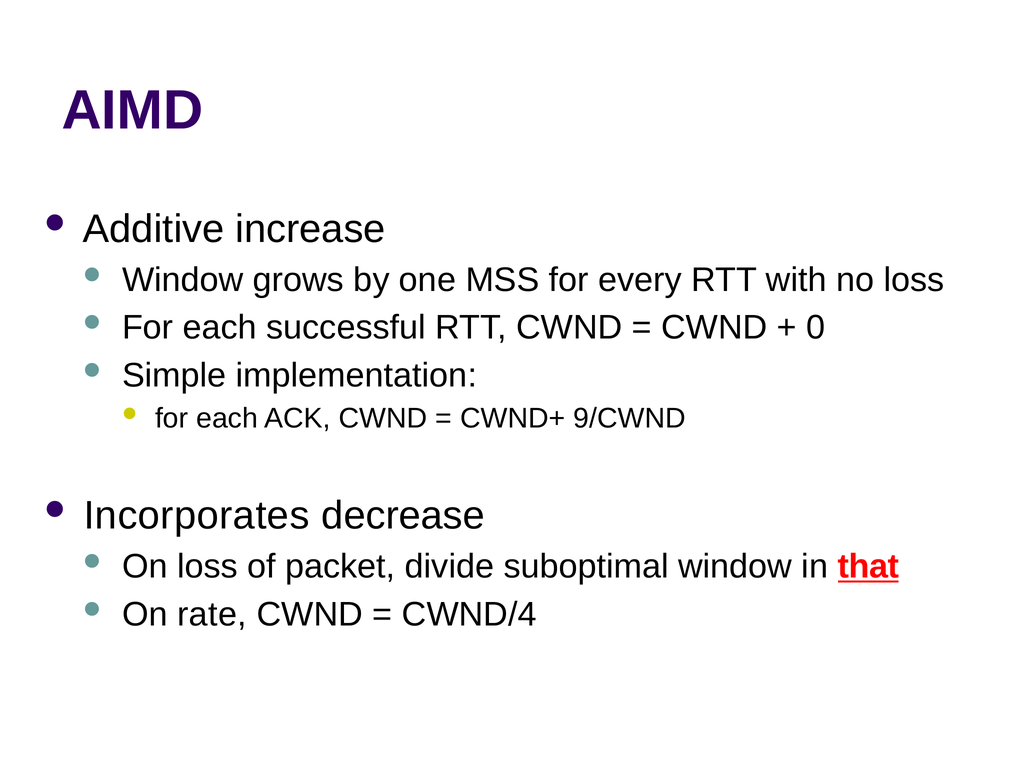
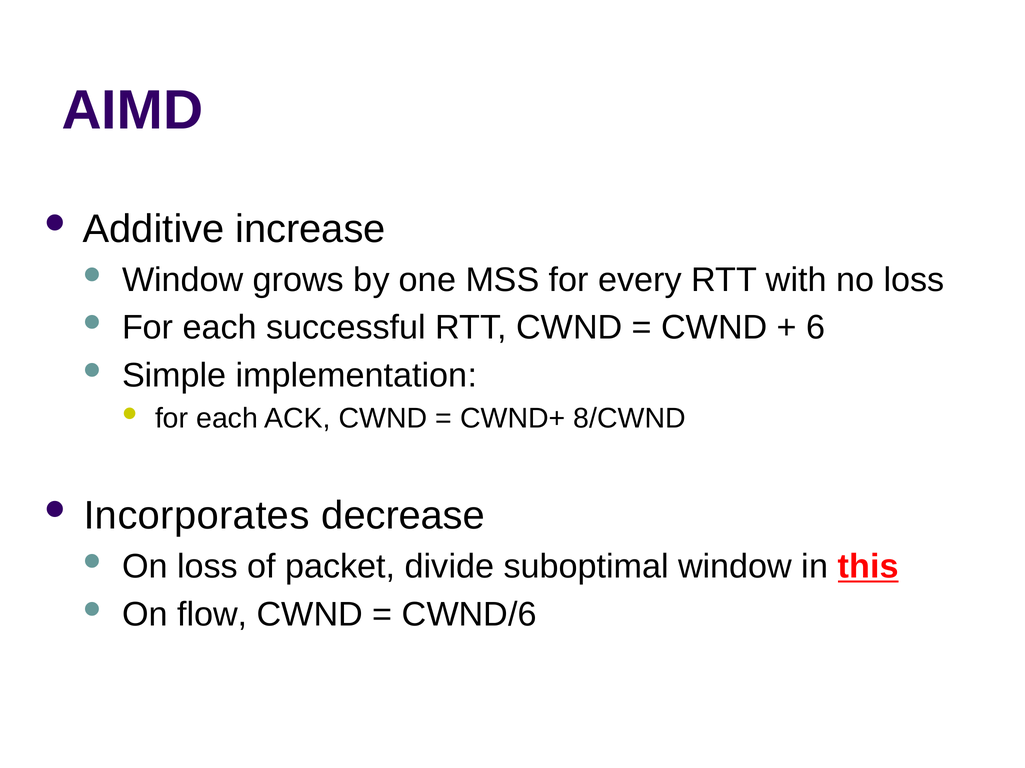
0: 0 -> 6 (816, 328)
9/CWND: 9/CWND -> 8/CWND (630, 419)
that: that -> this (868, 567)
rate: rate -> flow (212, 615)
CWND/4: CWND/4 -> CWND/6 (469, 615)
